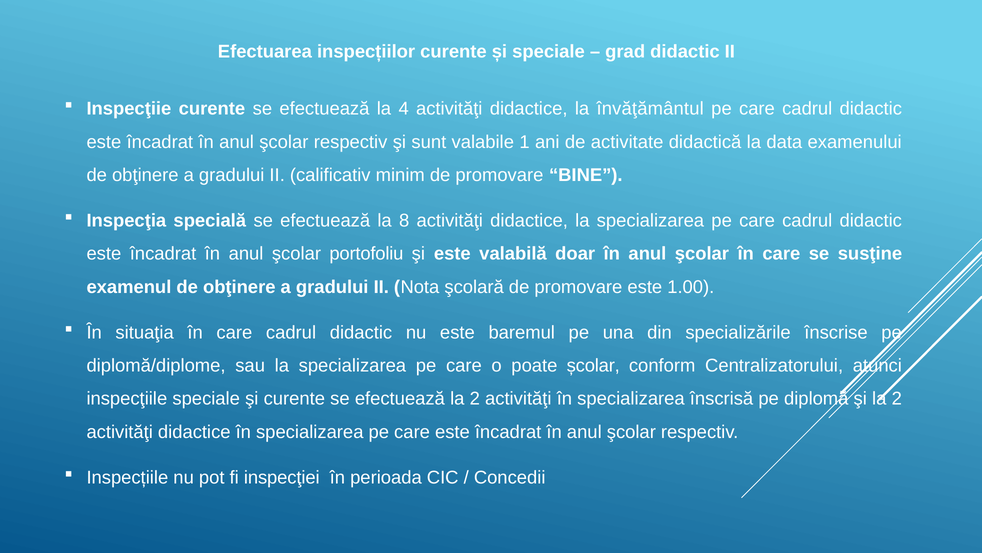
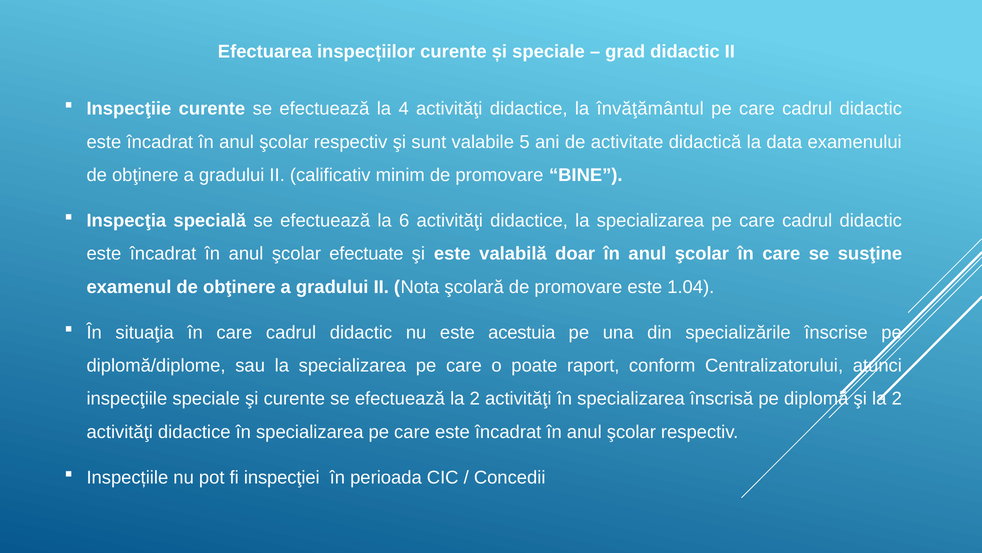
1: 1 -> 5 (525, 142)
8: 8 -> 6 (404, 220)
portofoliu: portofoliu -> efectuate (366, 254)
1.00: 1.00 -> 1.04 (691, 287)
baremul: baremul -> acestuia (522, 332)
școlar: școlar -> raport (593, 365)
